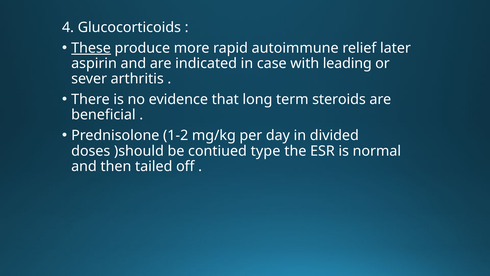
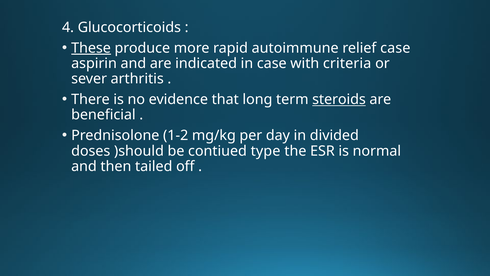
relief later: later -> case (395, 48)
leading: leading -> criteria (347, 63)
steroids underline: none -> present (339, 99)
